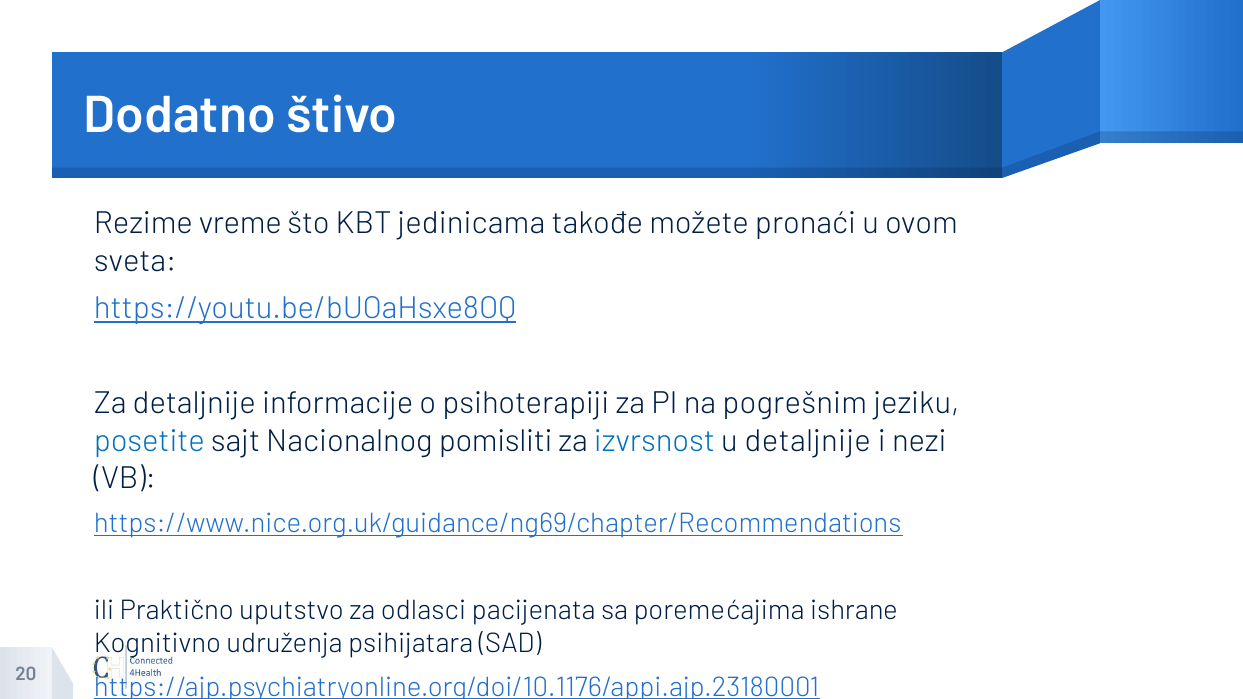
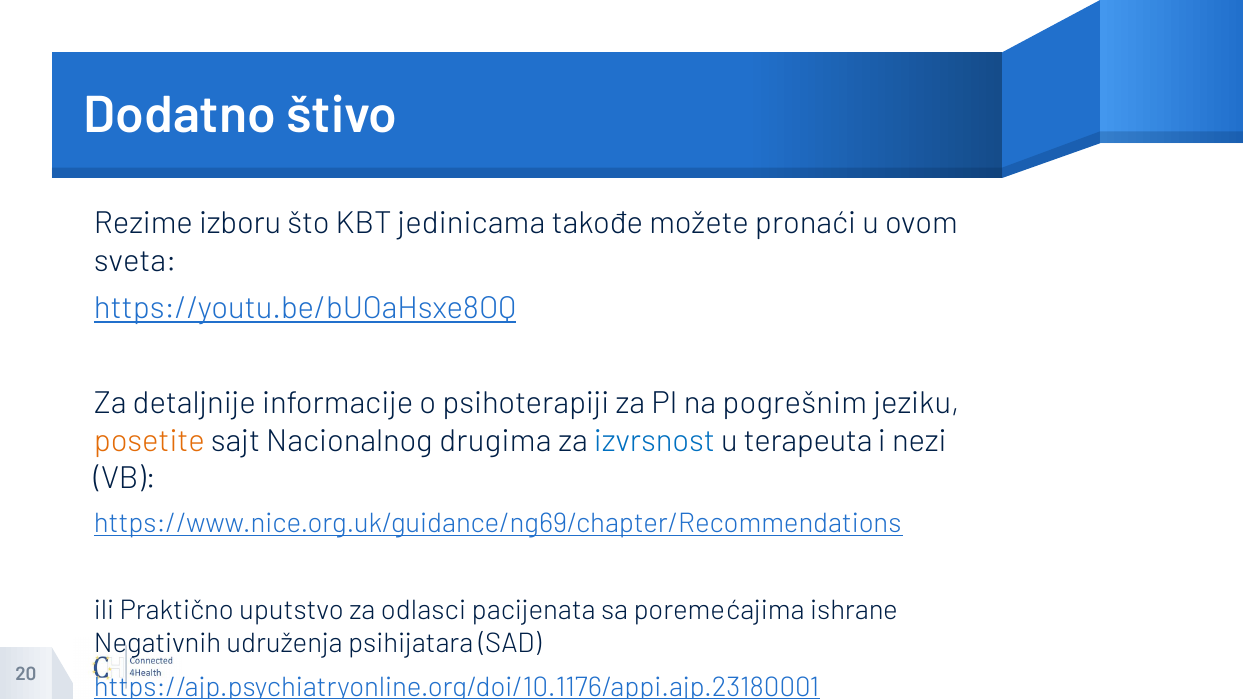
vreme: vreme -> izboru (240, 224)
posetite colour: blue -> orange (149, 441)
pomisliti: pomisliti -> drugima (495, 441)
u detaljnije: detaljnije -> terapeuta (808, 441)
Kognitivno: Kognitivno -> Negativnih (158, 644)
